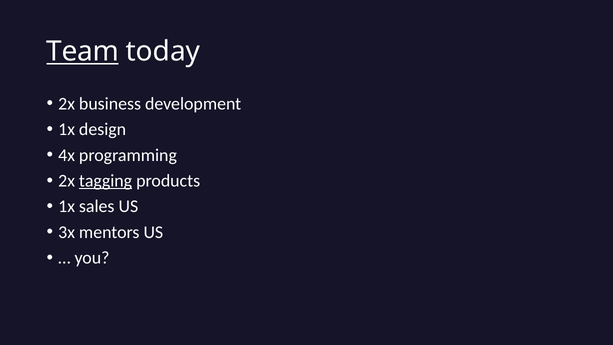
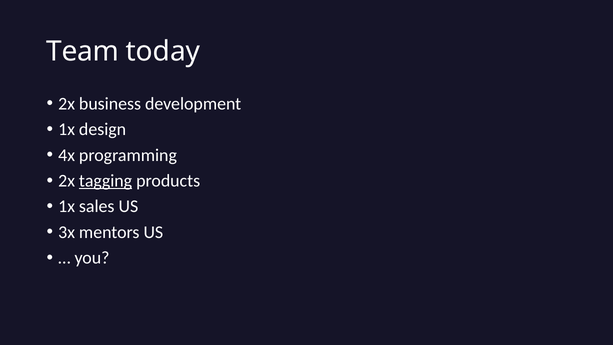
Team underline: present -> none (83, 51)
